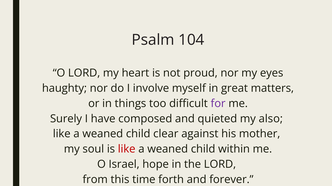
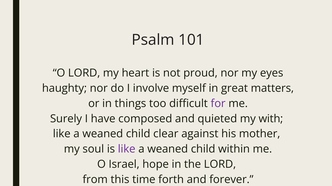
104: 104 -> 101 (191, 40)
also: also -> with (271, 119)
like colour: red -> purple (127, 150)
